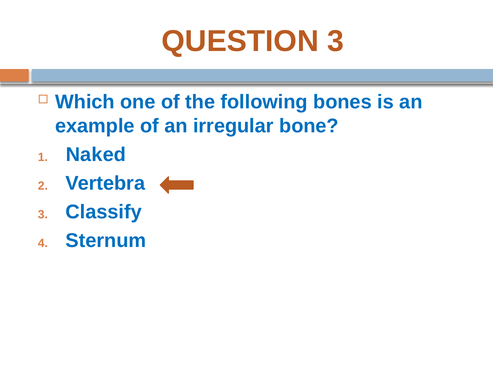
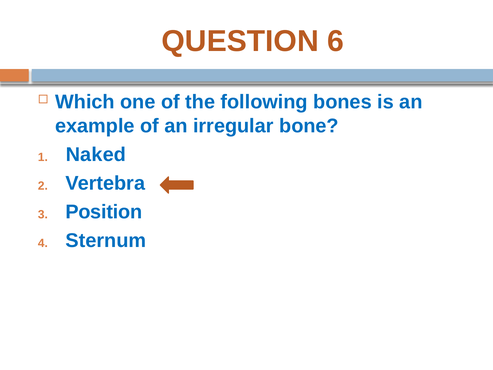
QUESTION 3: 3 -> 6 (336, 41)
Classify: Classify -> Position (104, 212)
